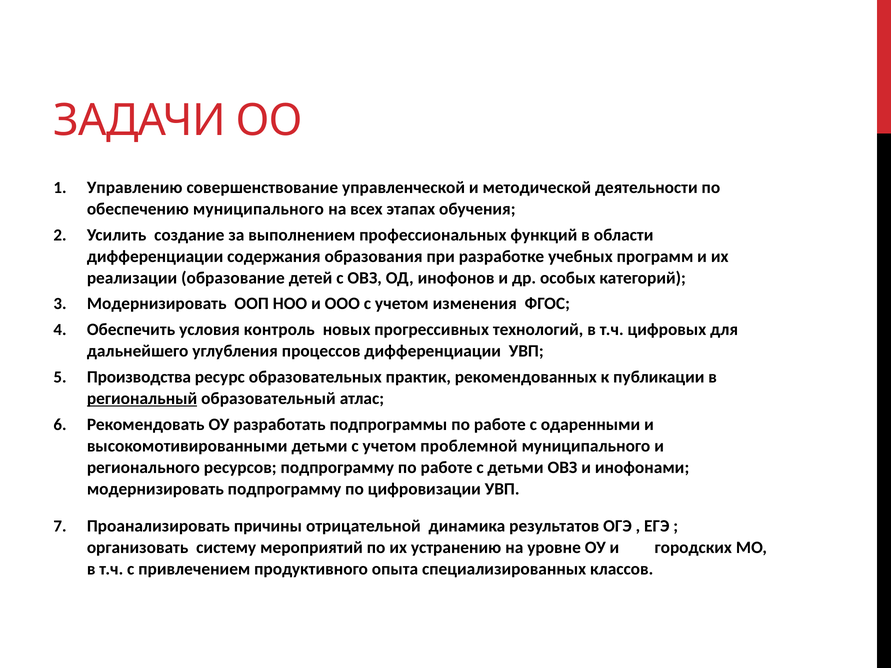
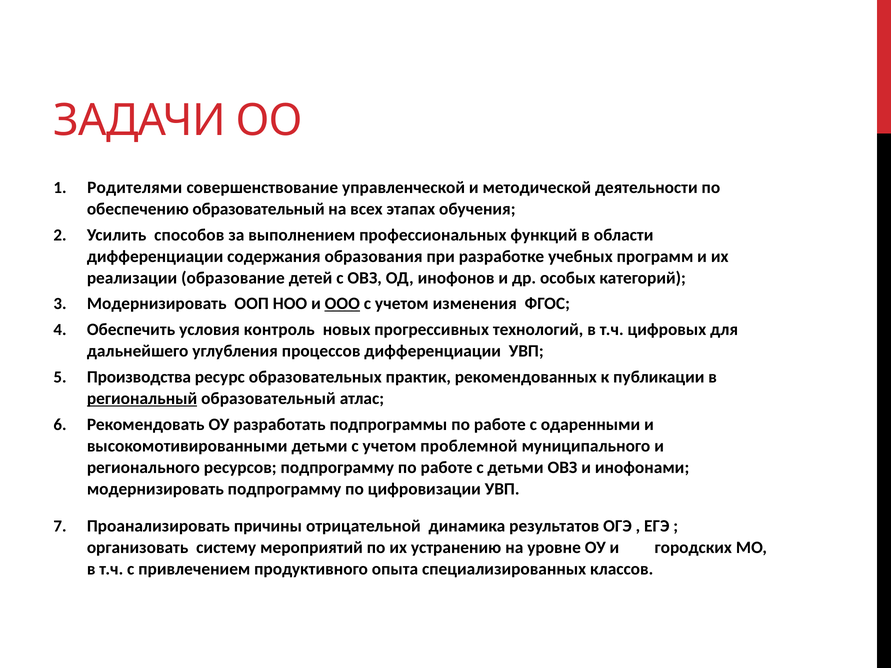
Управлению: Управлению -> Родителями (135, 188)
обеспечению муниципального: муниципального -> образовательный (259, 209)
создание: создание -> способов (189, 235)
ООО underline: none -> present (342, 304)
